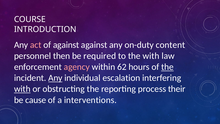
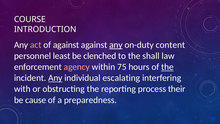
act colour: pink -> light green (36, 45)
any underline: none -> present (116, 45)
then: then -> least (62, 56)
required: required -> clenched (100, 56)
the with: with -> shall (151, 56)
62: 62 -> 75 (122, 67)
escalation: escalation -> escalating (121, 78)
with underline: present -> none (22, 89)
interventions: interventions -> preparedness (90, 100)
